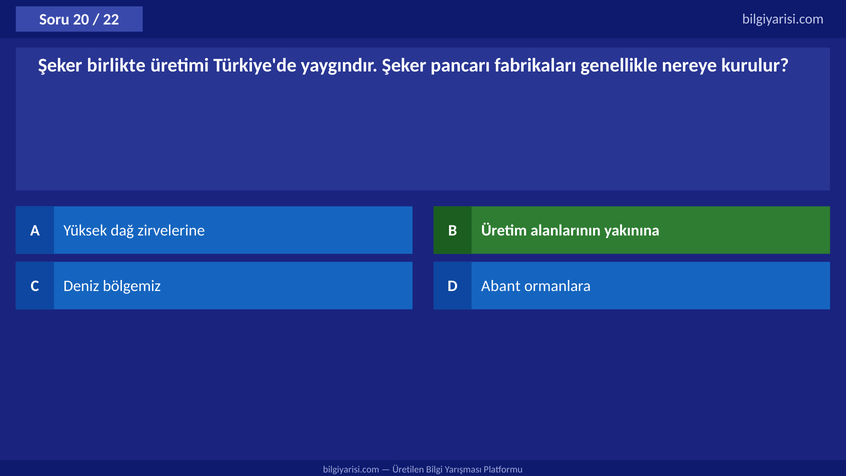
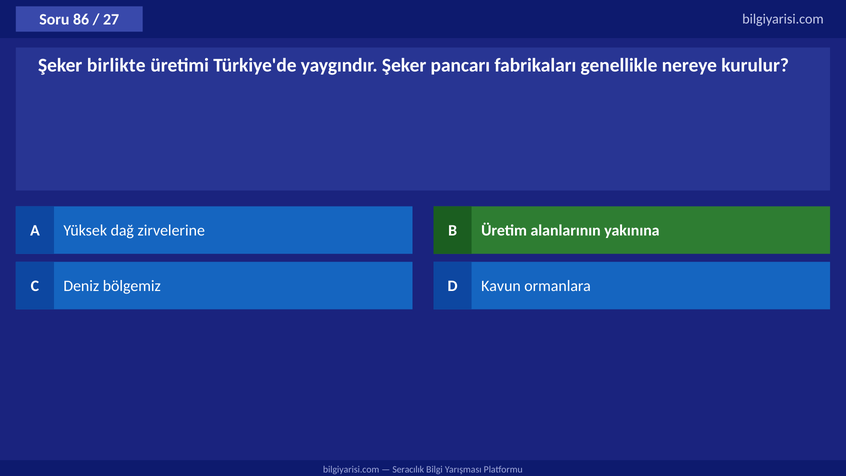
20: 20 -> 86 (81, 19)
22: 22 -> 27 (111, 19)
Abant: Abant -> Kavun (501, 286)
Üretilen: Üretilen -> Seracılık (408, 469)
